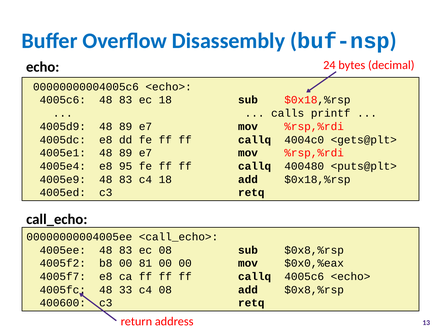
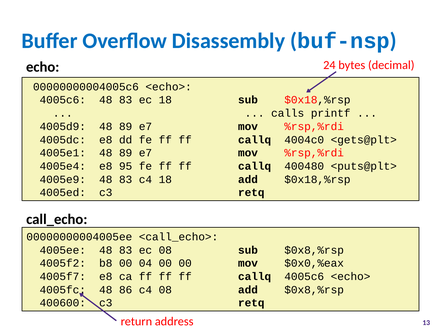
81: 81 -> 04 (145, 263)
33: 33 -> 86 (126, 290)
